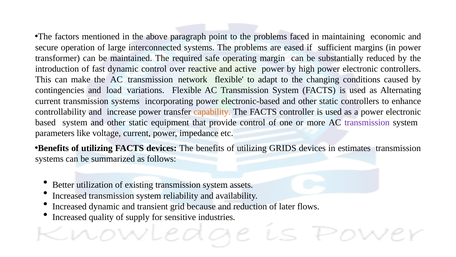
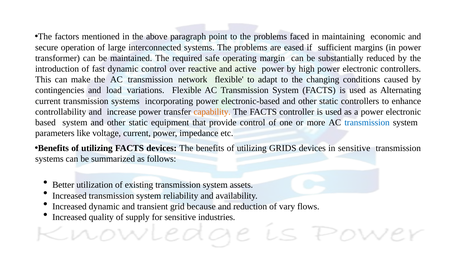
transmission colour: purple -> blue (367, 122)
in estimates: estimates -> sensitive (354, 148)
later: later -> vary (287, 206)
